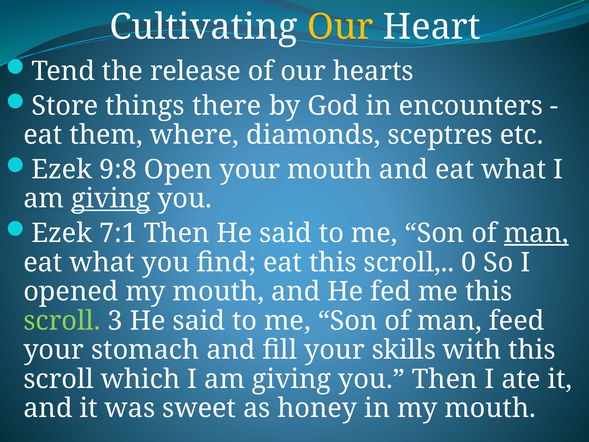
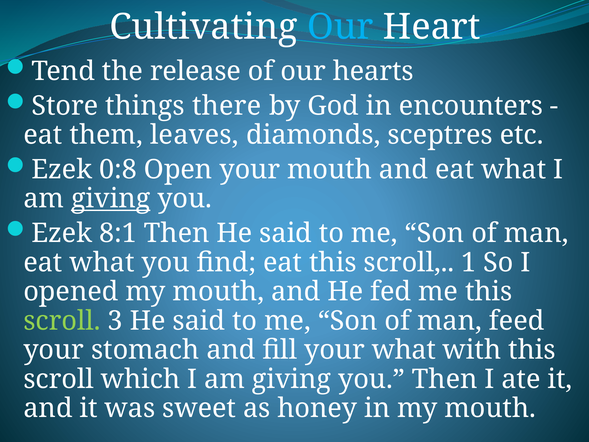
Our colour: yellow -> light blue (340, 27)
where: where -> leaves (194, 135)
9:8: 9:8 -> 0:8 (118, 169)
7:1: 7:1 -> 8:1 (118, 233)
man underline: present -> none (536, 233)
0: 0 -> 1 (469, 262)
your skills: skills -> what (404, 350)
